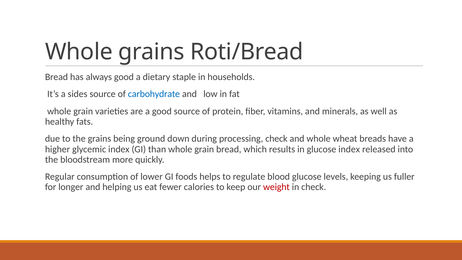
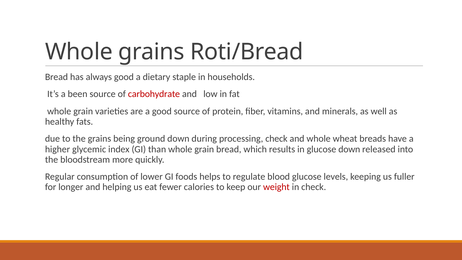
sides: sides -> been (78, 94)
carbohydrate colour: blue -> red (154, 94)
glucose index: index -> down (349, 149)
